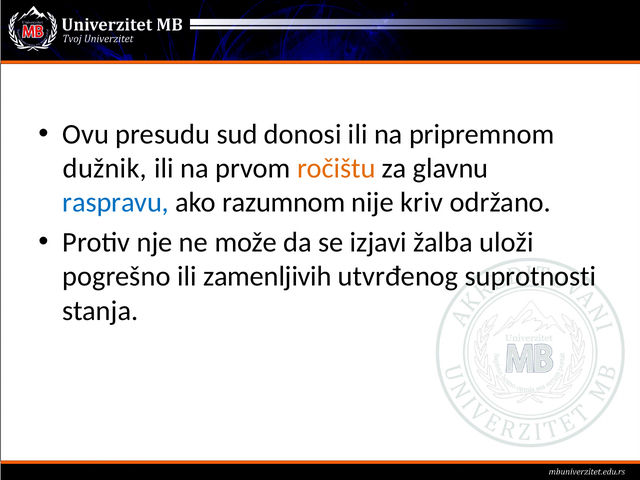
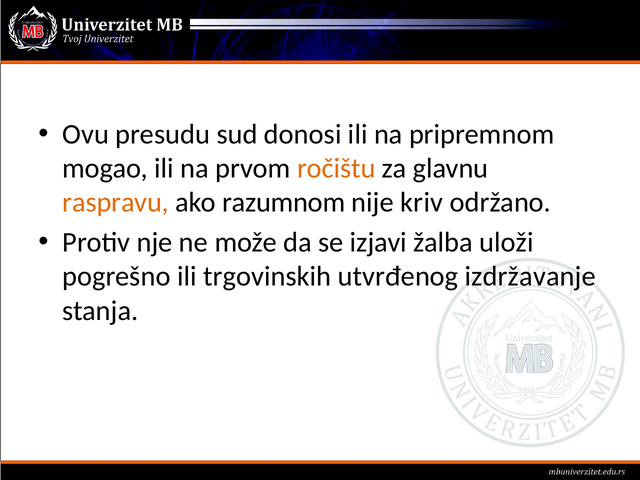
dužnik: dužnik -> mogao (105, 168)
raspravu colour: blue -> orange (116, 203)
zamenljivih: zamenljivih -> trgovinskih (267, 277)
suprotnosti: suprotnosti -> izdržavanje (530, 277)
